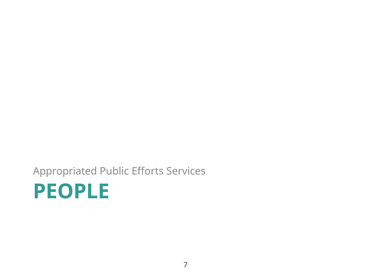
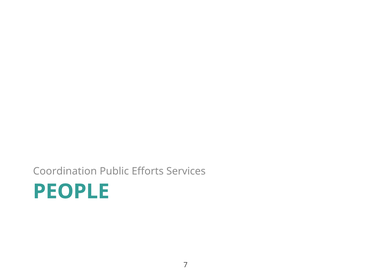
Appropriated: Appropriated -> Coordination (65, 171)
